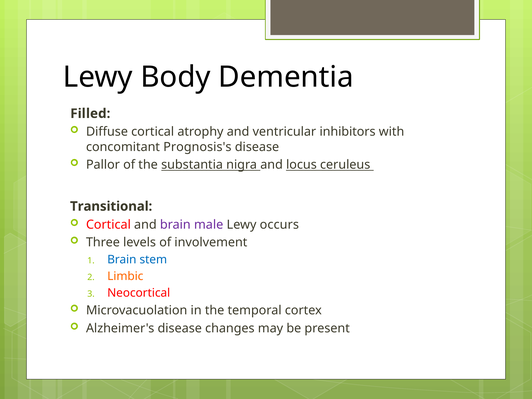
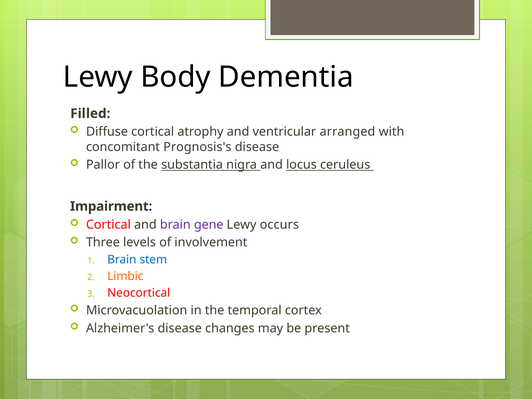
inhibitors: inhibitors -> arranged (347, 132)
Transitional: Transitional -> Impairment (111, 206)
male: male -> gene (209, 225)
